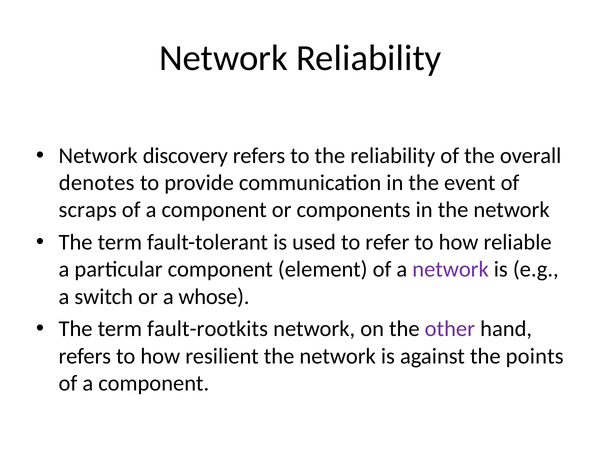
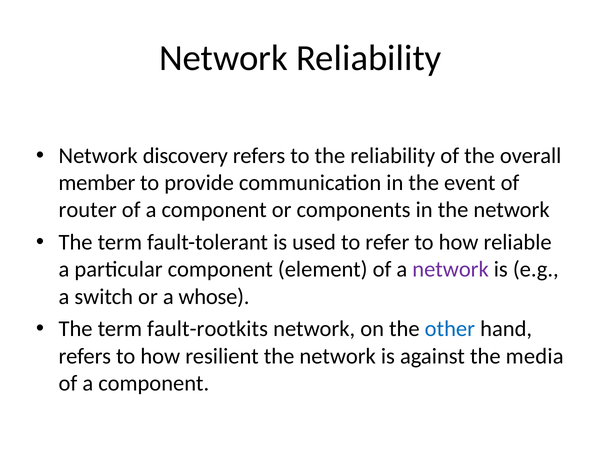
denotes: denotes -> member (97, 183)
scraps: scraps -> router (88, 210)
other colour: purple -> blue (450, 329)
points: points -> media (535, 356)
